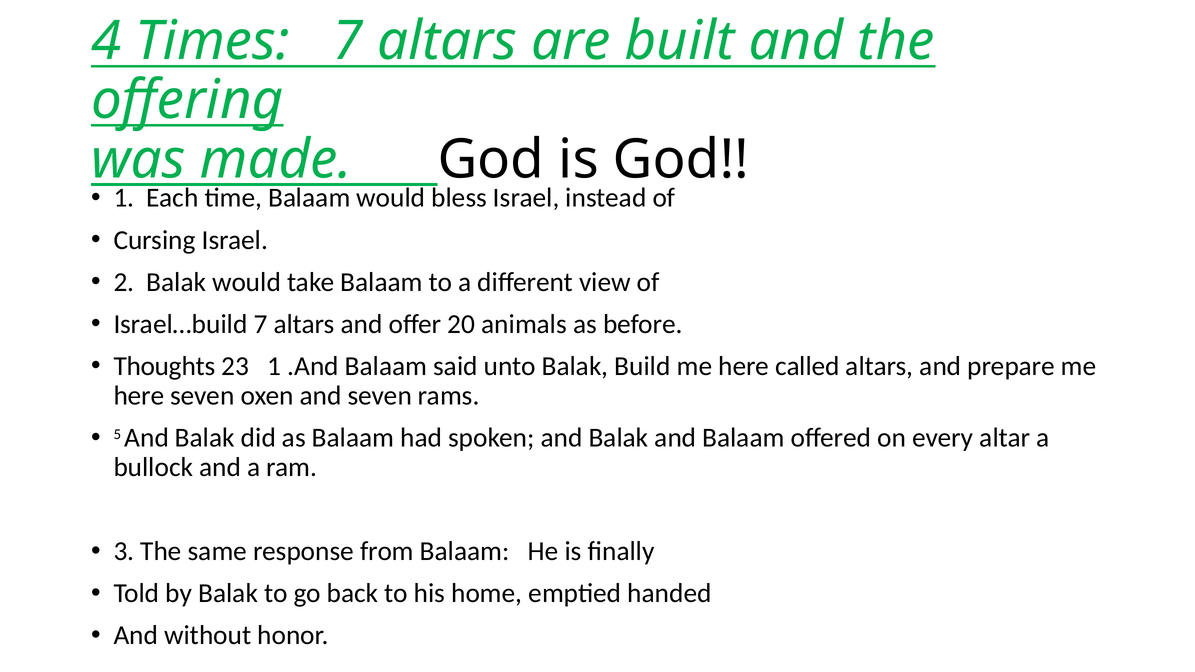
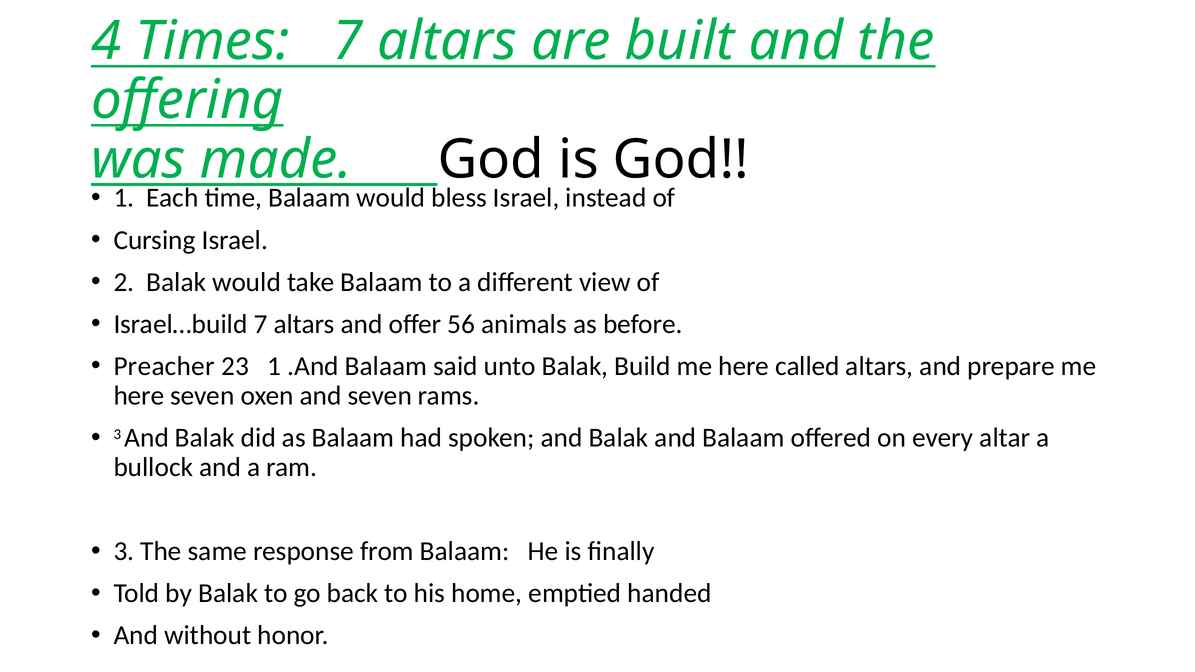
20: 20 -> 56 (461, 324)
Thoughts: Thoughts -> Preacher (164, 366)
5: 5 -> 3 (117, 434)
